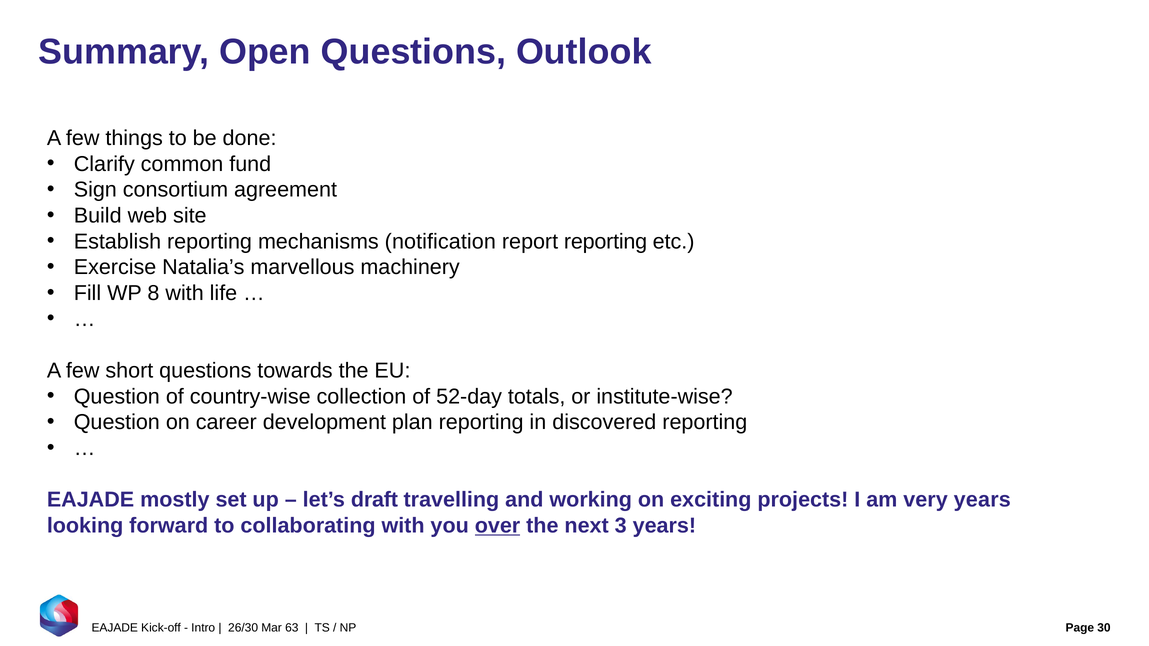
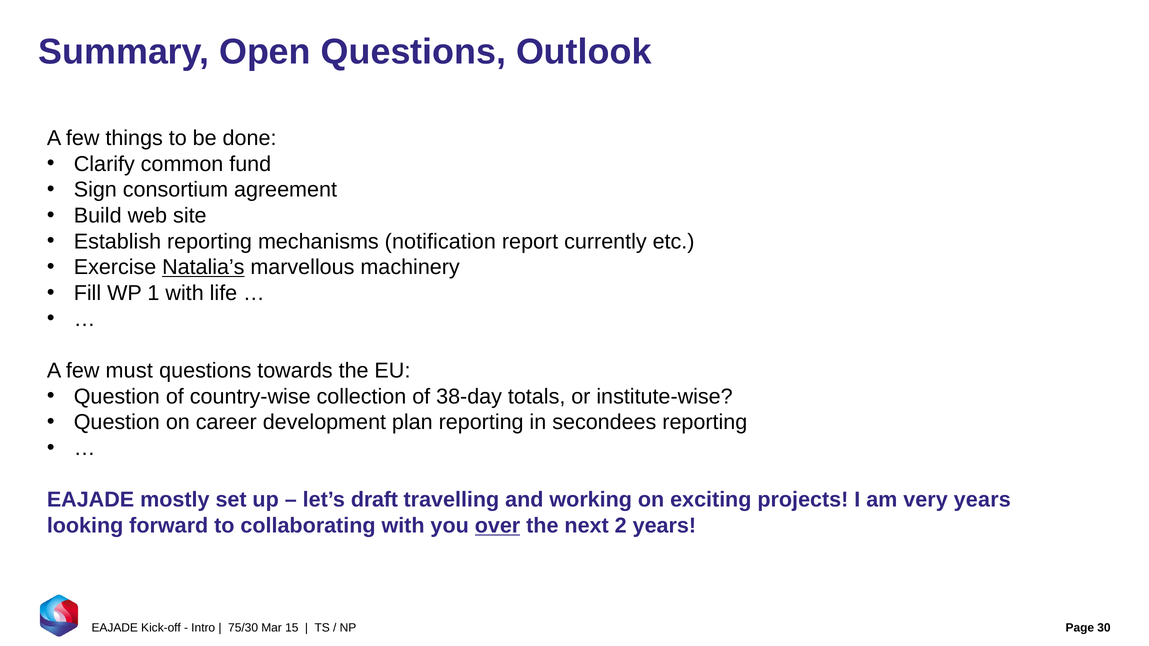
report reporting: reporting -> currently (605, 242)
Natalia’s underline: none -> present (203, 267)
8: 8 -> 1 (153, 293)
short: short -> must (129, 371)
52-day: 52-day -> 38-day (469, 397)
discovered: discovered -> secondees (604, 423)
3: 3 -> 2 (621, 526)
26/30: 26/30 -> 75/30 (243, 628)
63: 63 -> 15 (292, 628)
